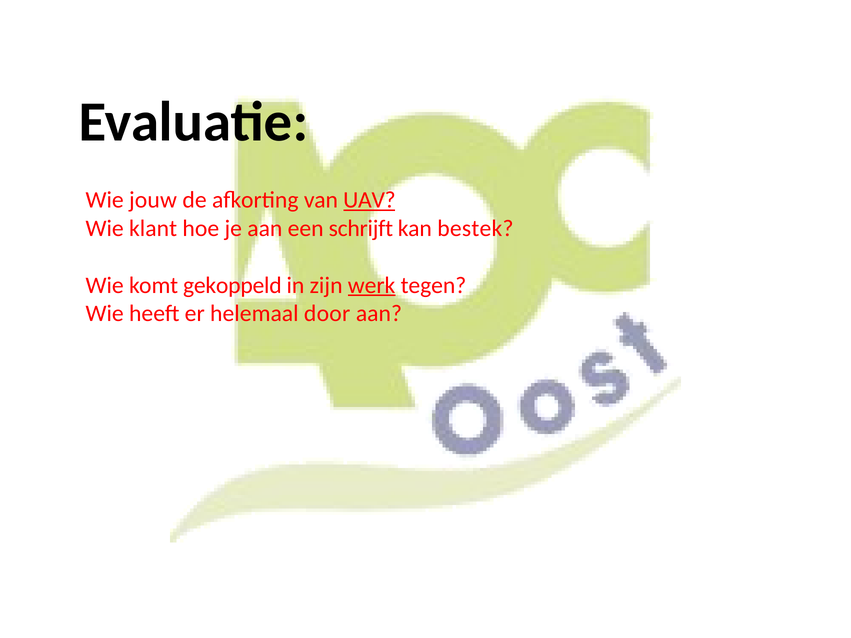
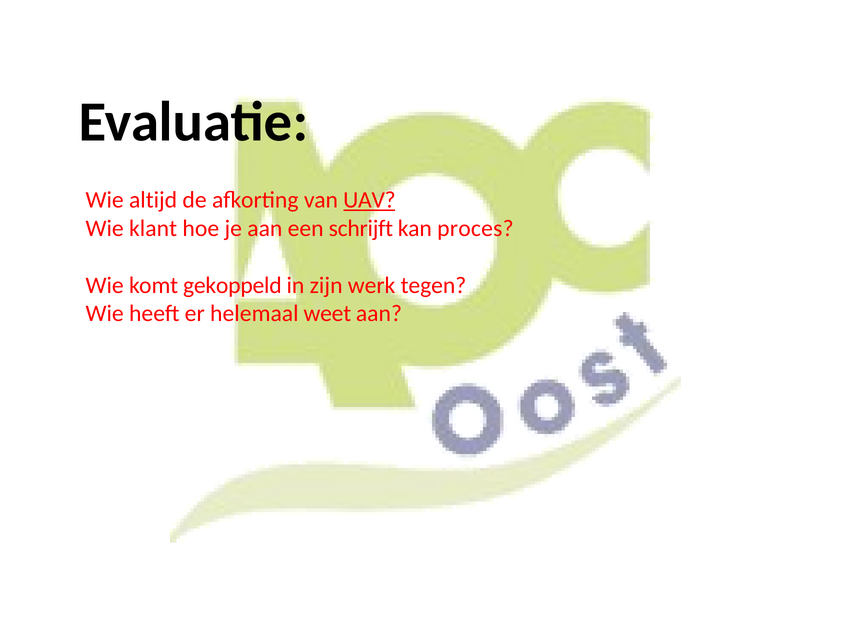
jouw: jouw -> altijd (153, 200)
bestek: bestek -> proces (475, 229)
werk underline: present -> none (372, 285)
door: door -> weet (327, 314)
